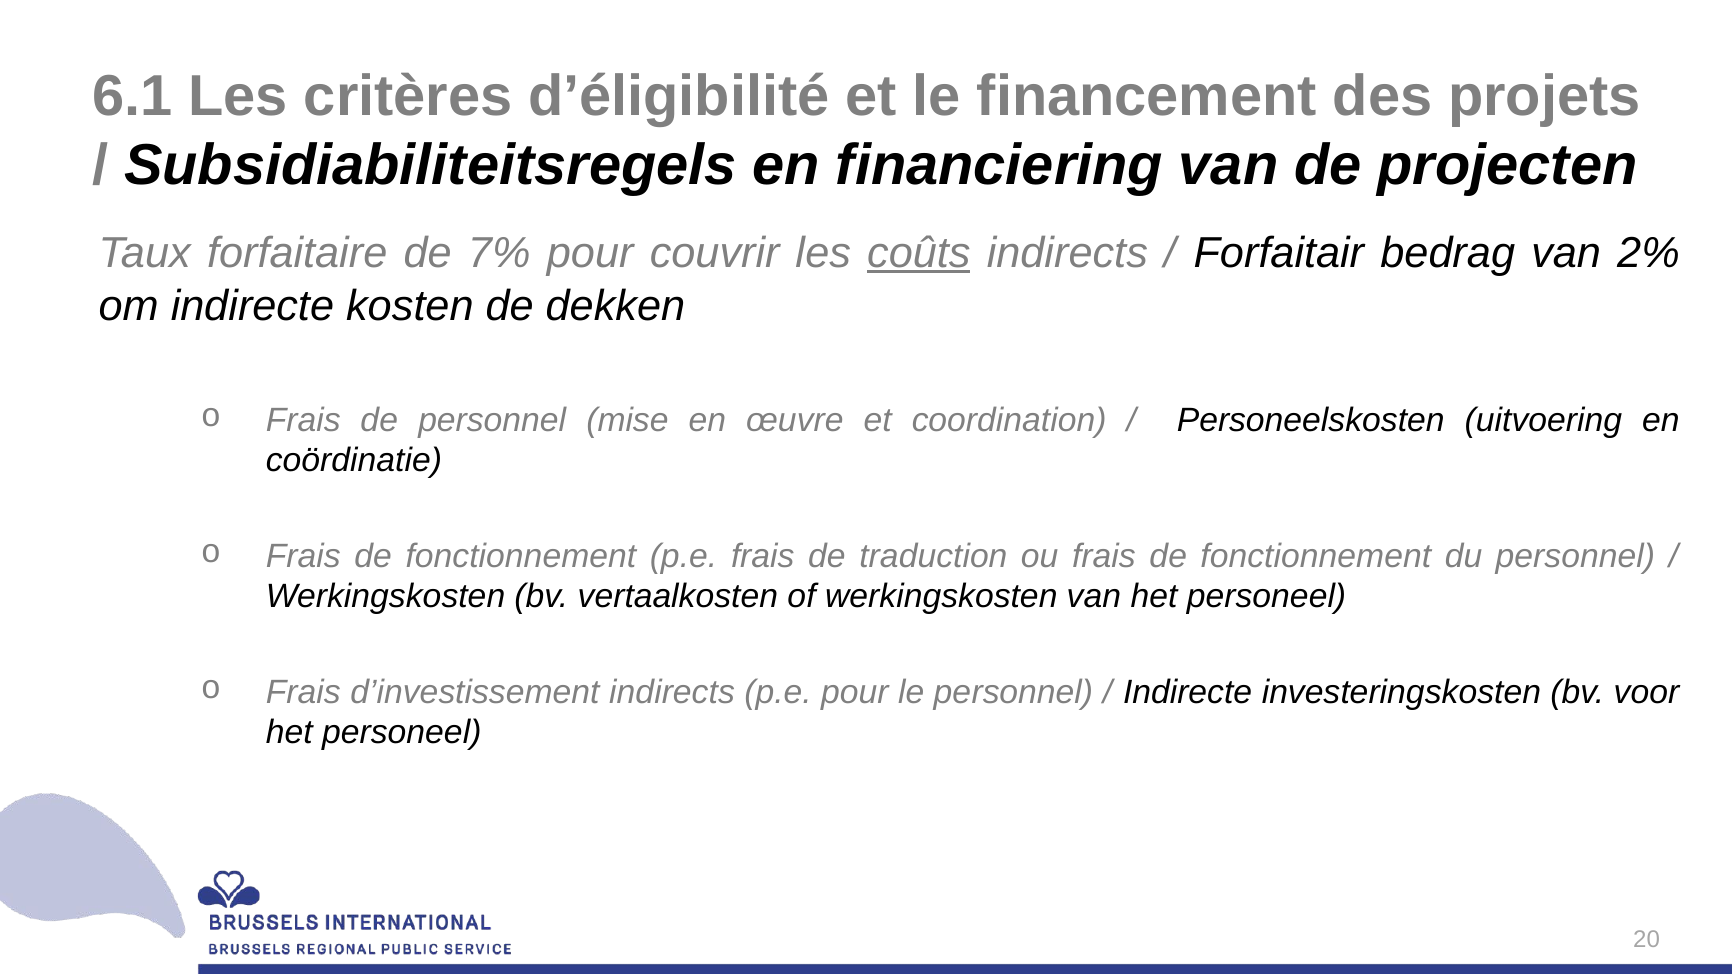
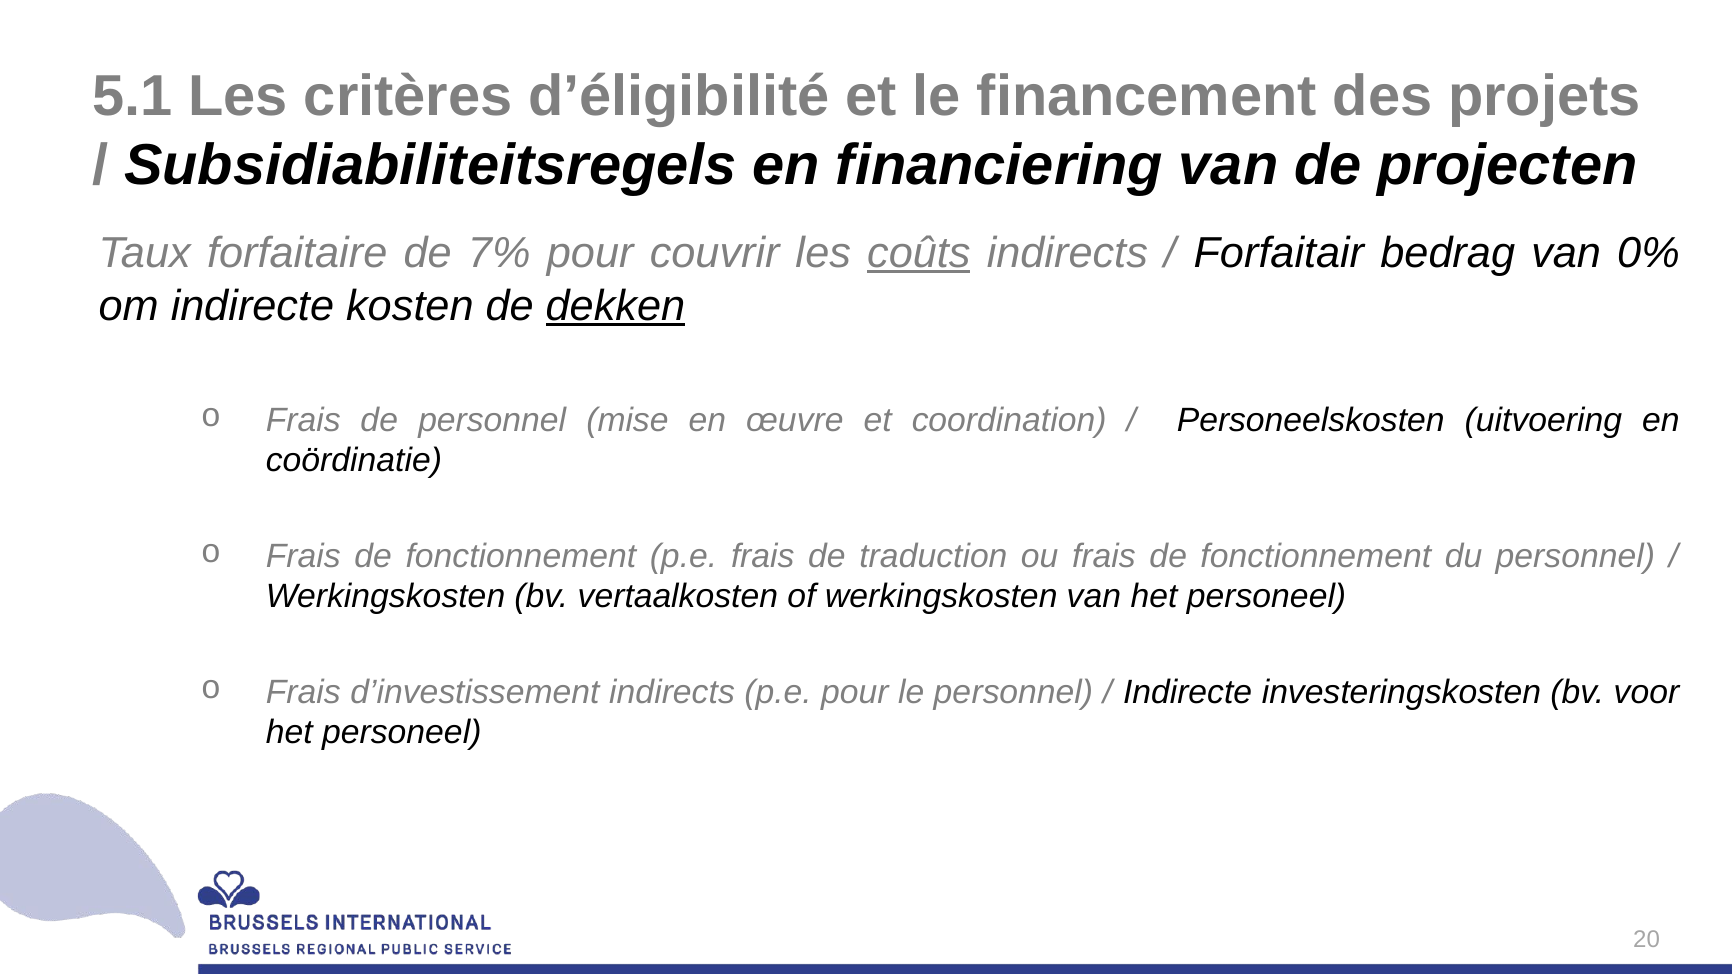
6.1: 6.1 -> 5.1 (132, 96)
2%: 2% -> 0% (1649, 253)
dekken underline: none -> present (615, 306)
